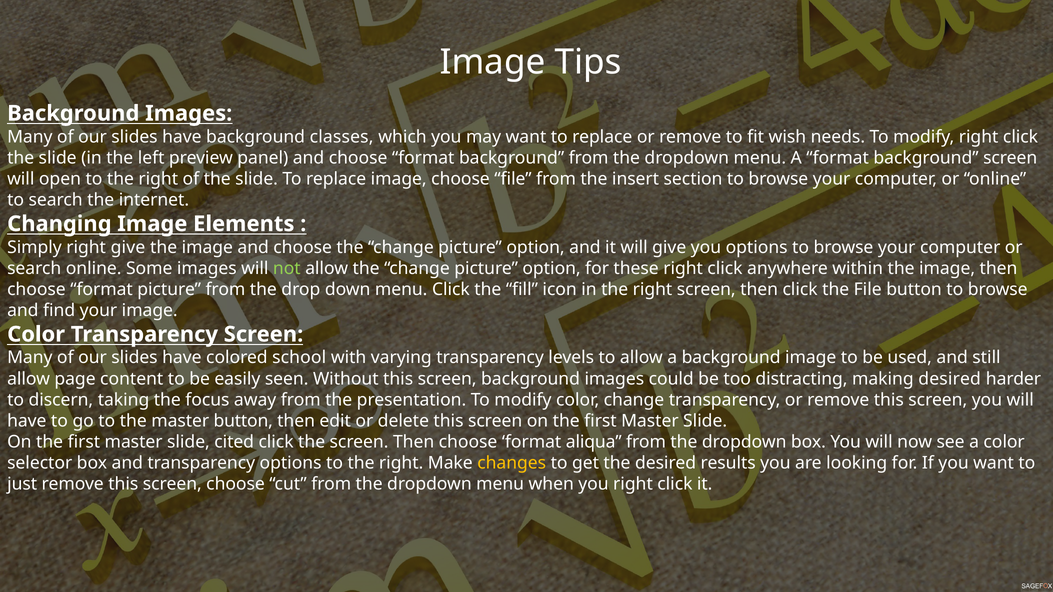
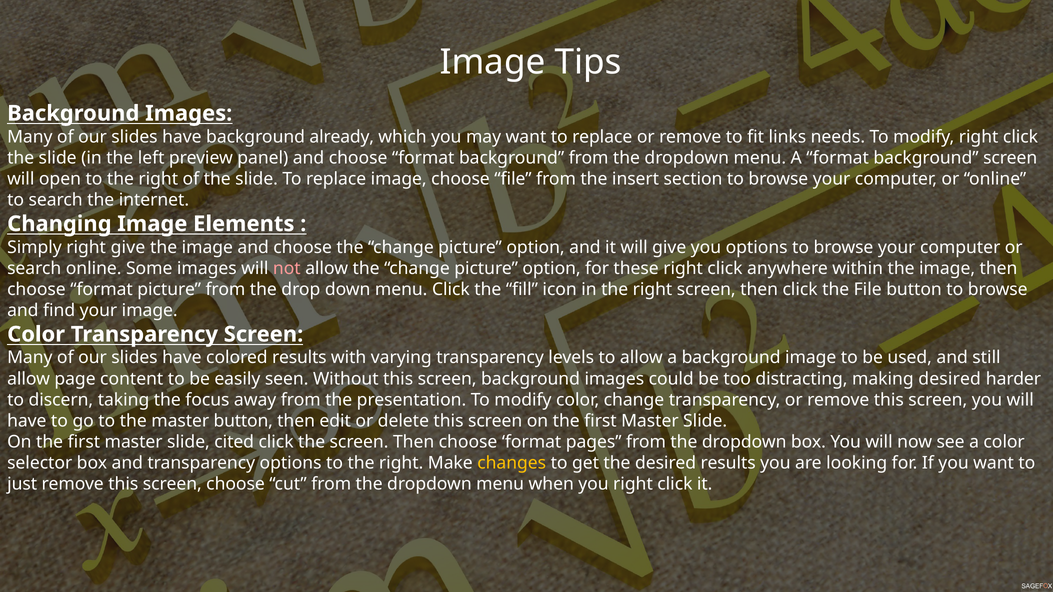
classes: classes -> already (342, 137)
wish: wish -> links (787, 137)
not colour: light green -> pink (287, 268)
colored school: school -> results (299, 358)
aliqua: aliqua -> pages (594, 442)
